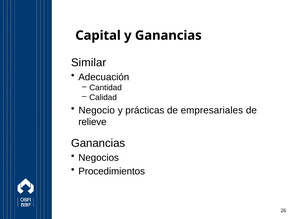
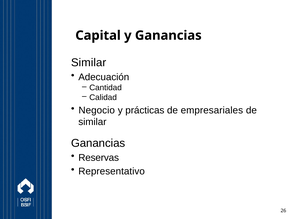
relieve: relieve -> similar (92, 122)
Negocios: Negocios -> Reservas (99, 158)
Procedimientos: Procedimientos -> Representativo (112, 171)
